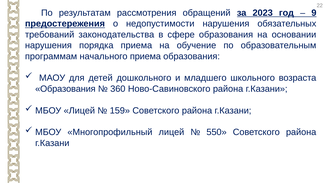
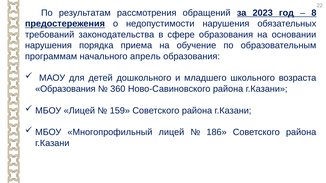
9: 9 -> 8 (314, 13)
начального приема: приема -> апрель (145, 56)
550: 550 -> 186 (217, 132)
